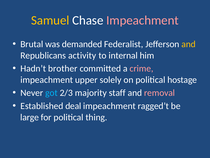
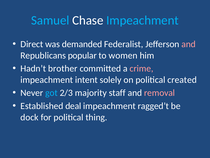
Samuel colour: yellow -> light blue (50, 20)
Impeachment colour: pink -> light blue (142, 20)
Brutal: Brutal -> Direct (32, 44)
and colour: yellow -> pink (189, 44)
activity: activity -> popular (82, 55)
internal: internal -> women (123, 55)
upper: upper -> intent (86, 80)
hostage: hostage -> created (182, 80)
large: large -> dock (30, 117)
